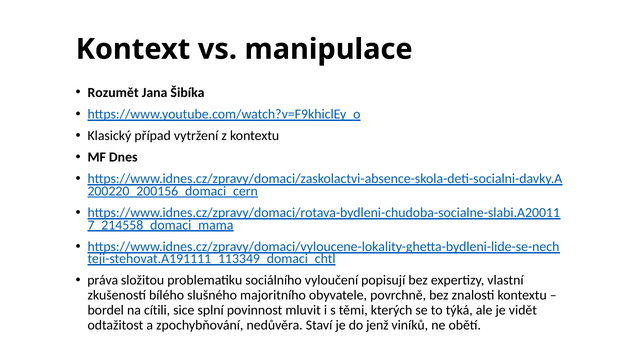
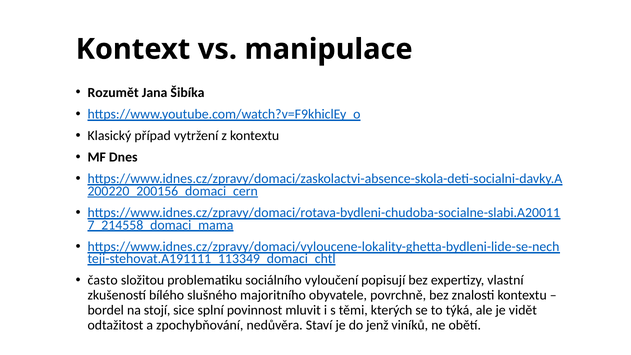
práva: práva -> často (103, 280)
cítili: cítili -> stojí (157, 310)
